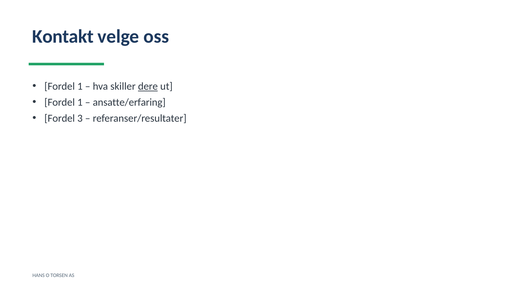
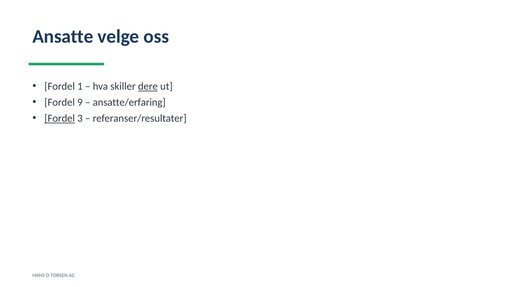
Kontakt: Kontakt -> Ansatte (63, 36)
1: 1 -> 9 (80, 102)
Fordel underline: none -> present (60, 118)
